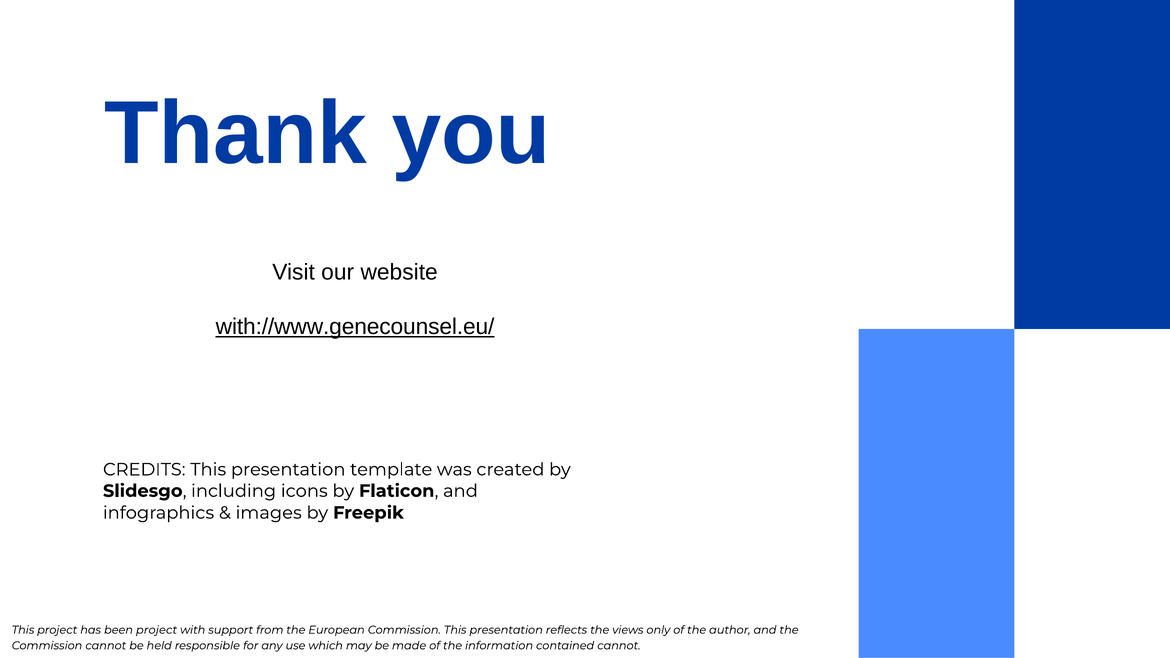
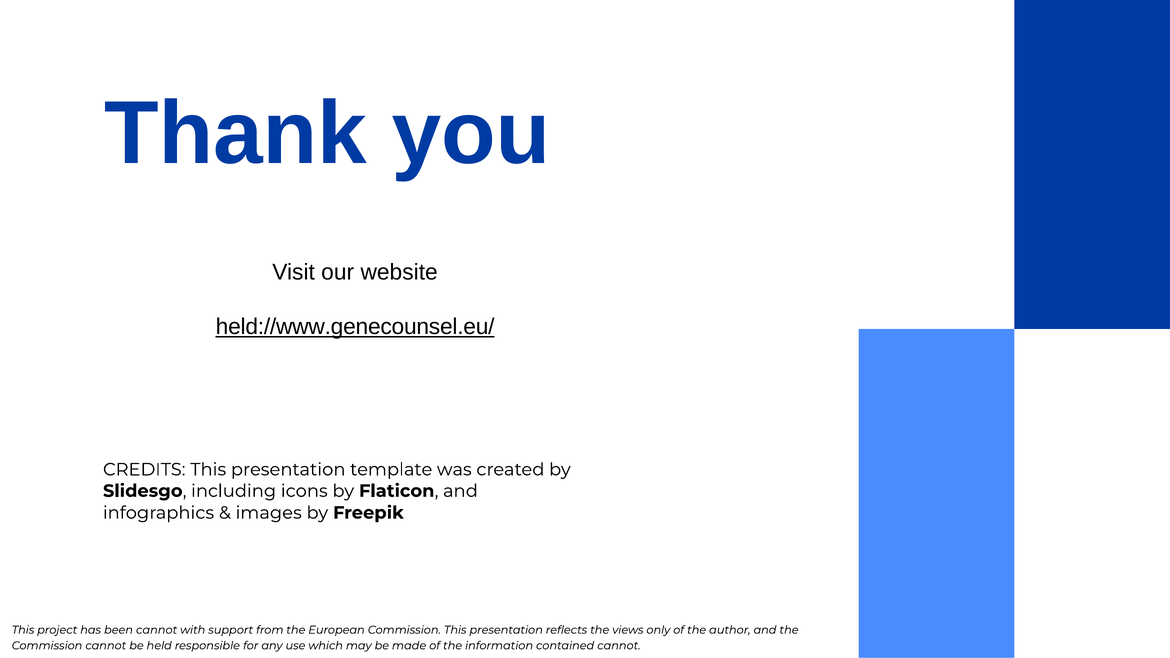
with://www.genecounsel.eu/: with://www.genecounsel.eu/ -> held://www.genecounsel.eu/ (355, 327)
been project: project -> cannot (157, 630)
